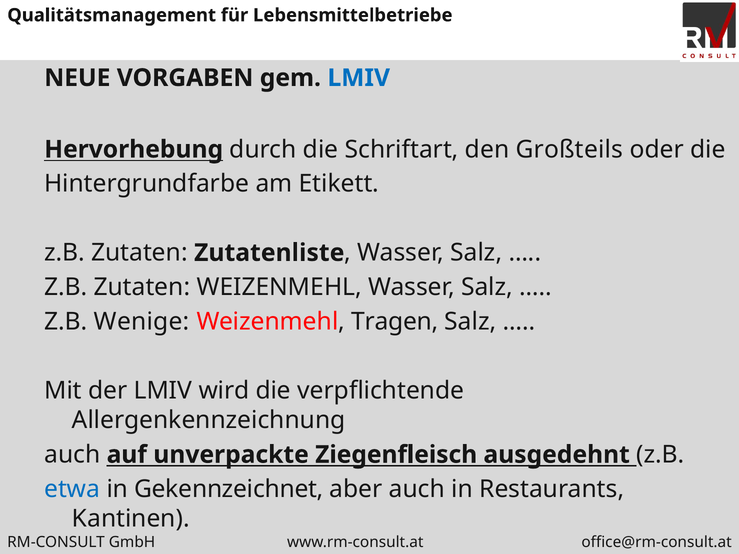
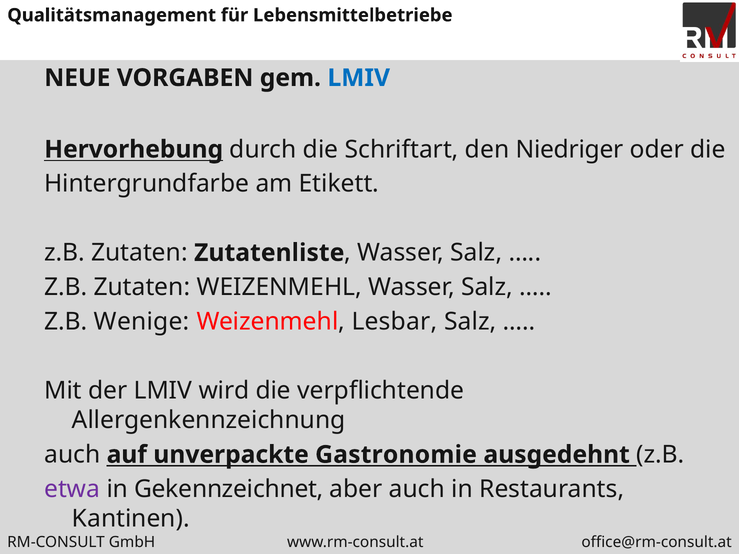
Großteils: Großteils -> Niedriger (570, 149)
Tragen: Tragen -> Lesbar (395, 322)
Ziegenfleisch: Ziegenfleisch -> Gastronomie (396, 455)
etwa colour: blue -> purple (72, 489)
